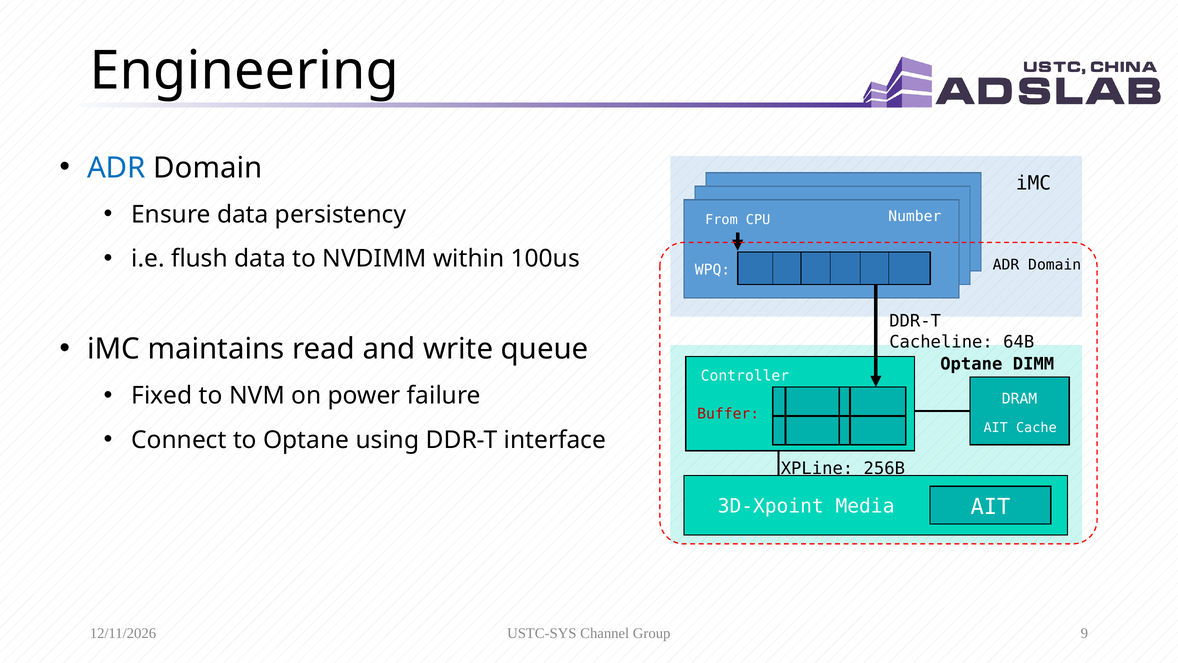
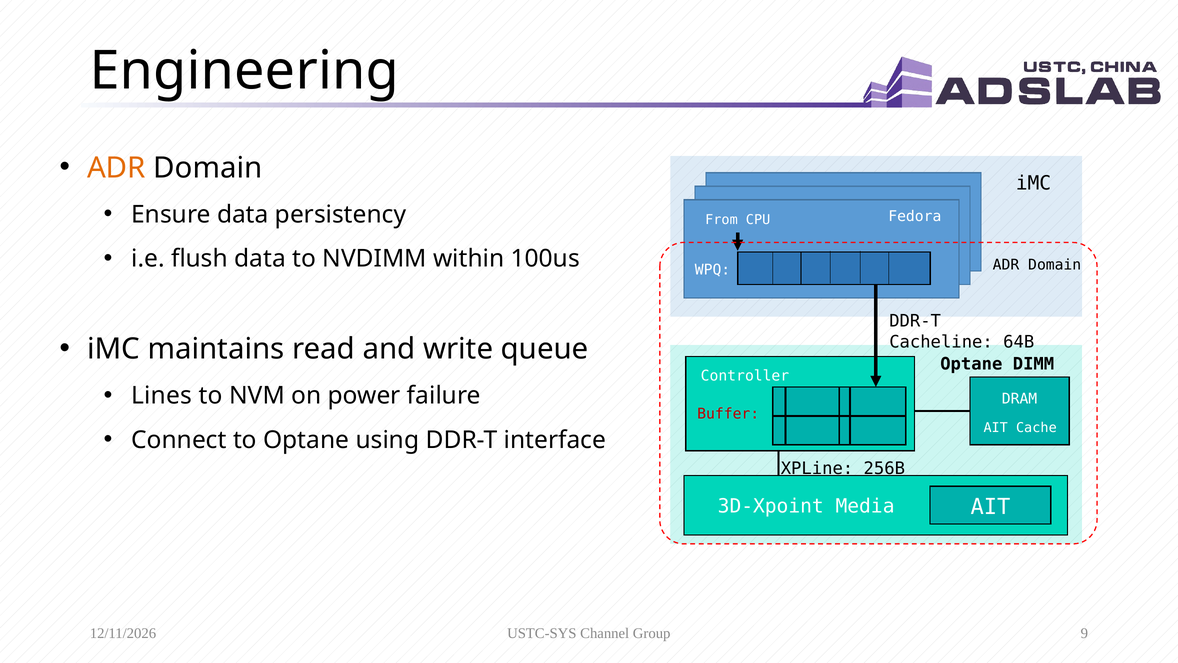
ADR colour: blue -> orange (116, 168)
Number: Number -> Fedora (915, 216)
Fixed: Fixed -> Lines (162, 396)
